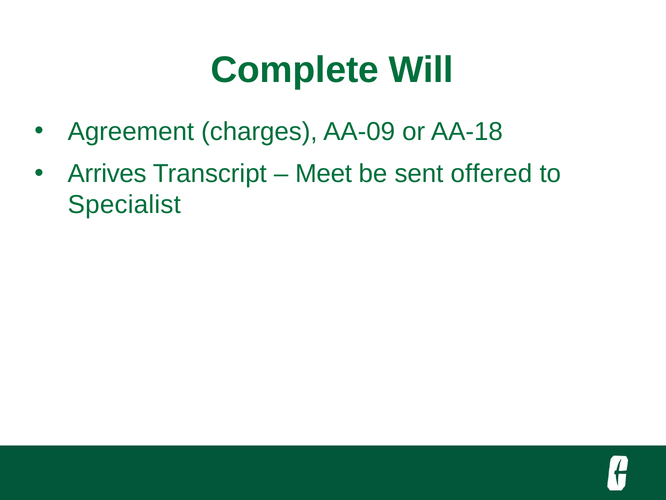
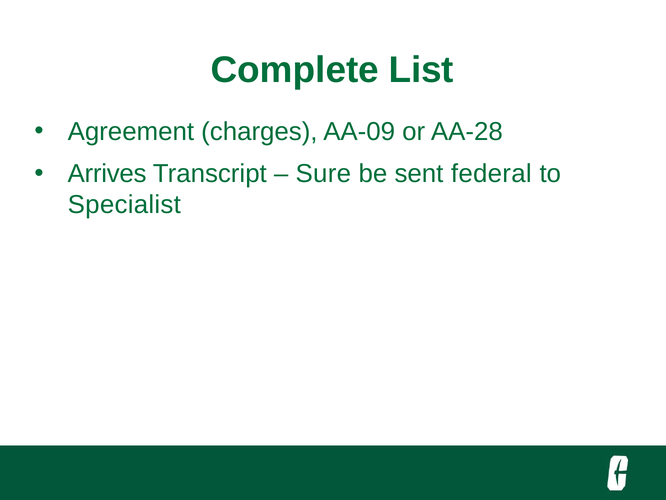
Will: Will -> List (421, 70)
AA-18: AA-18 -> AA-28 (467, 132)
Meet: Meet -> Sure (323, 174)
offered: offered -> federal (491, 174)
